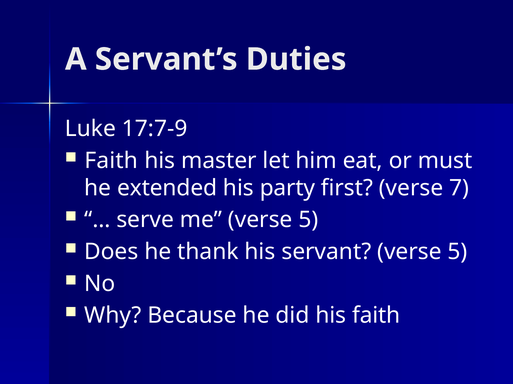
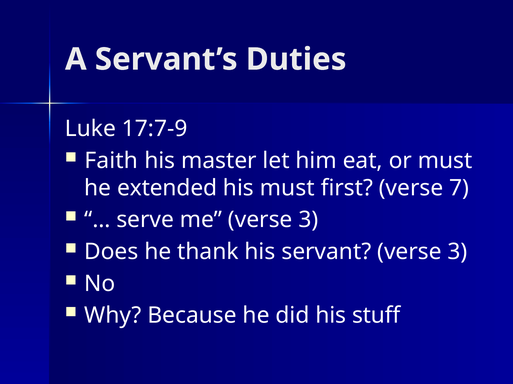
his party: party -> must (287, 188)
me verse 5: 5 -> 3 (308, 220)
servant verse 5: 5 -> 3 (458, 252)
his faith: faith -> stuff (376, 316)
